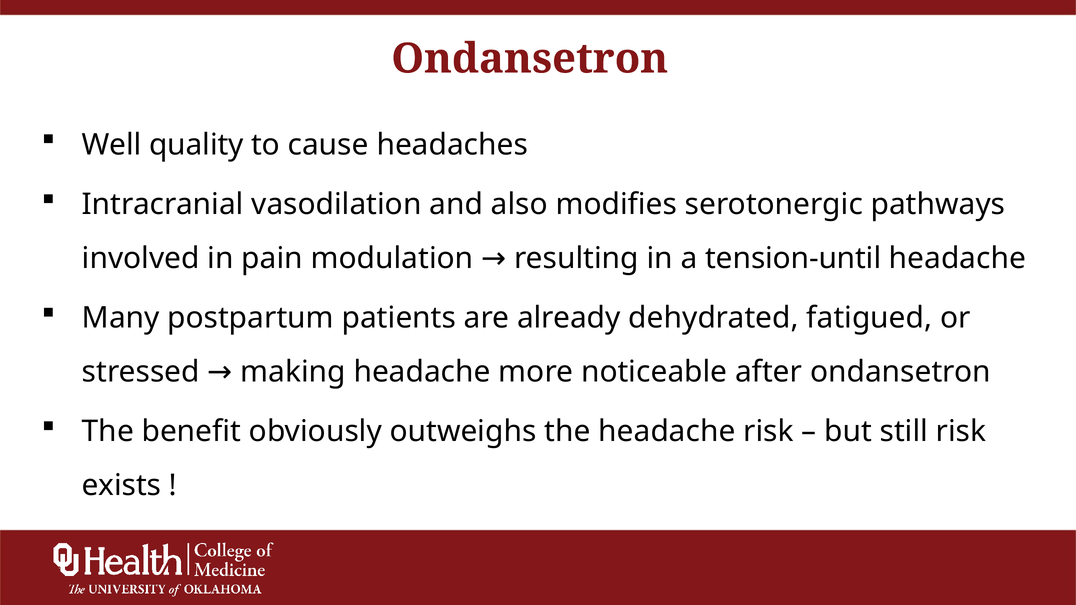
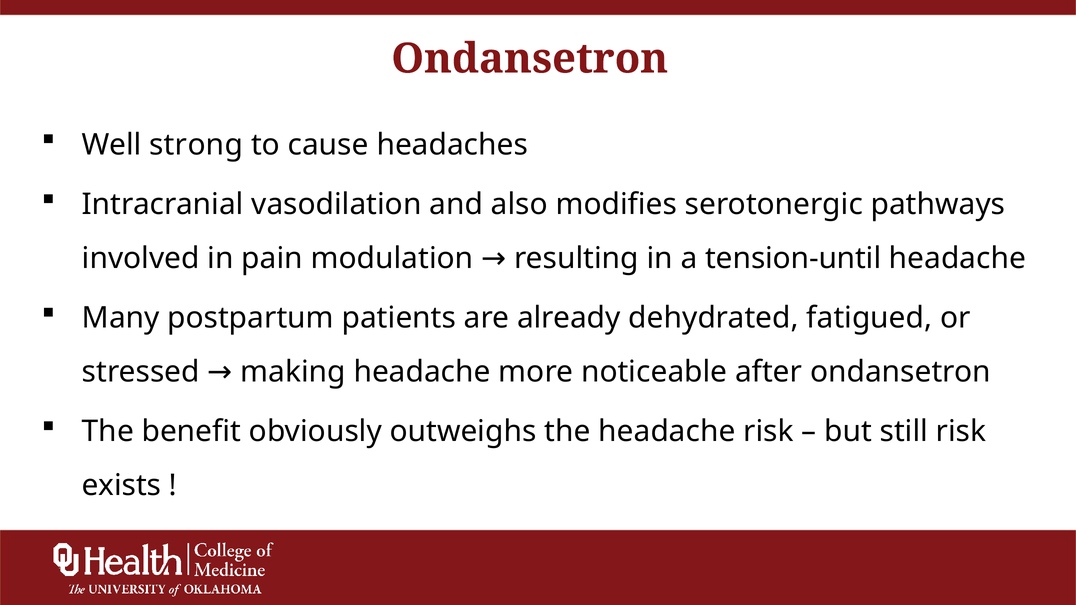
quality: quality -> strong (196, 145)
